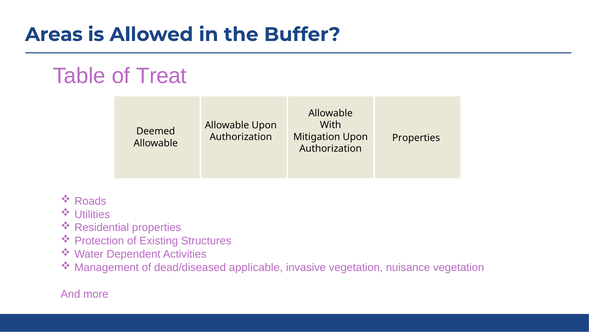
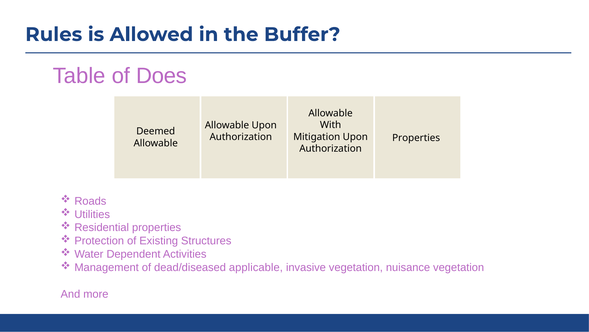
Areas: Areas -> Rules (54, 34)
Treat: Treat -> Does (161, 76)
